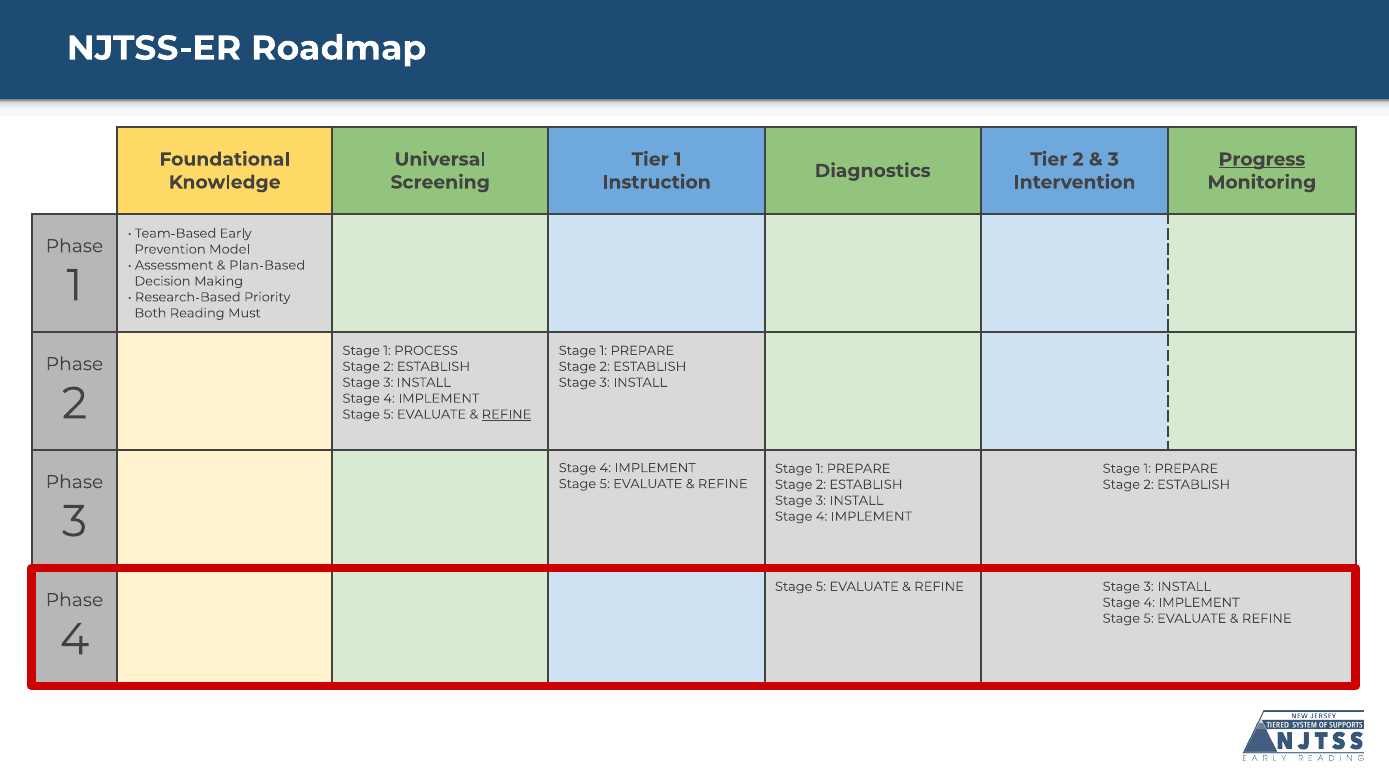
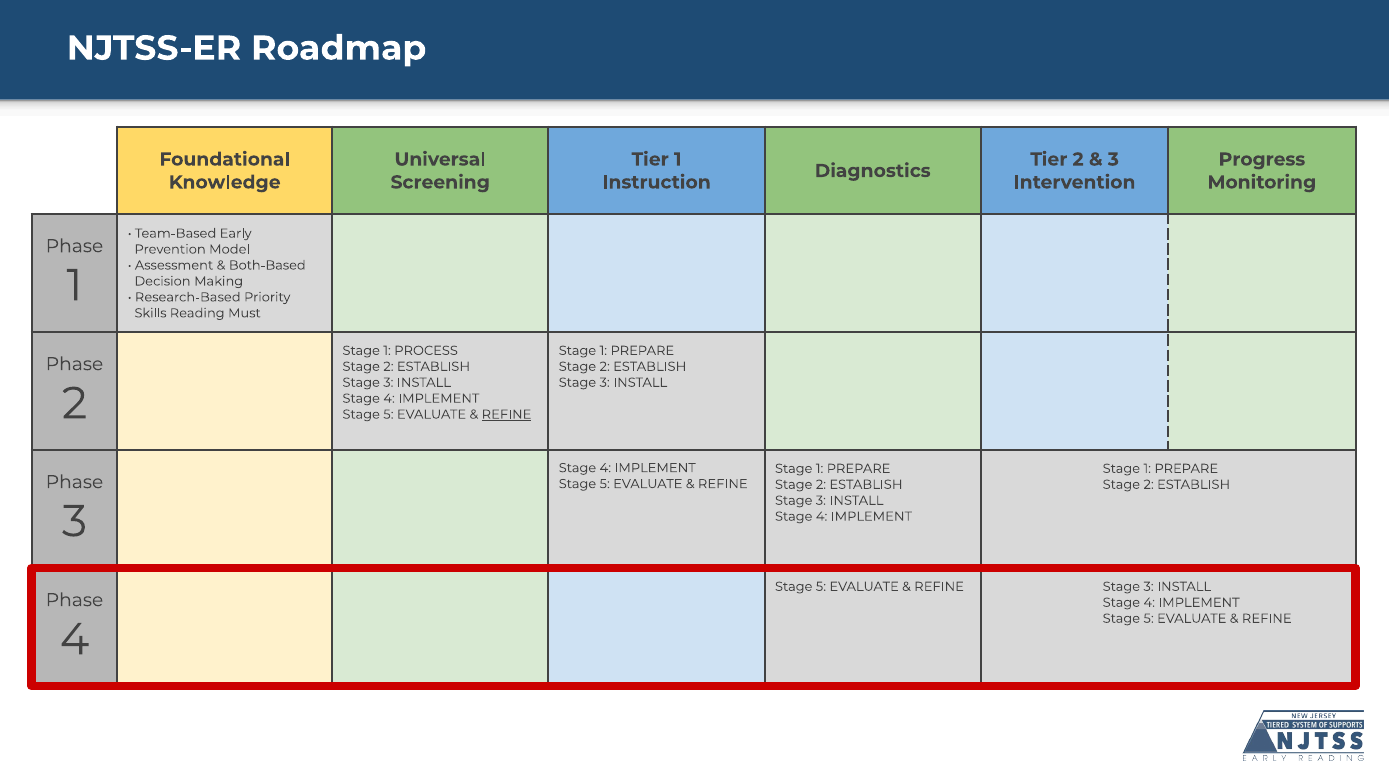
Progress underline: present -> none (1262, 159)
Plan-Based: Plan-Based -> Both-Based (267, 265)
Both: Both -> Skills (151, 313)
